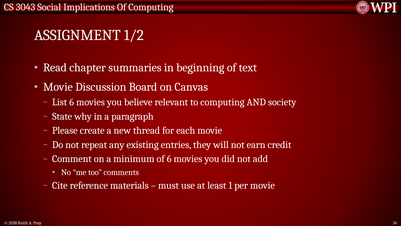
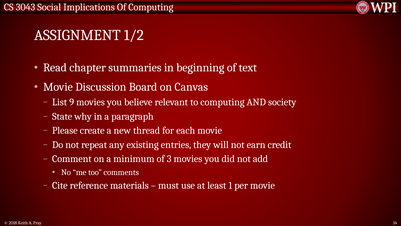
List 6: 6 -> 9 (72, 102)
of 6: 6 -> 3 (169, 159)
